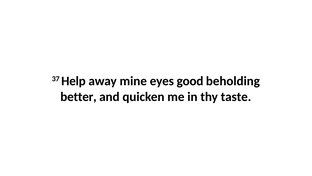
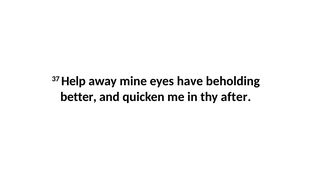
good: good -> have (190, 81)
taste: taste -> after (236, 96)
